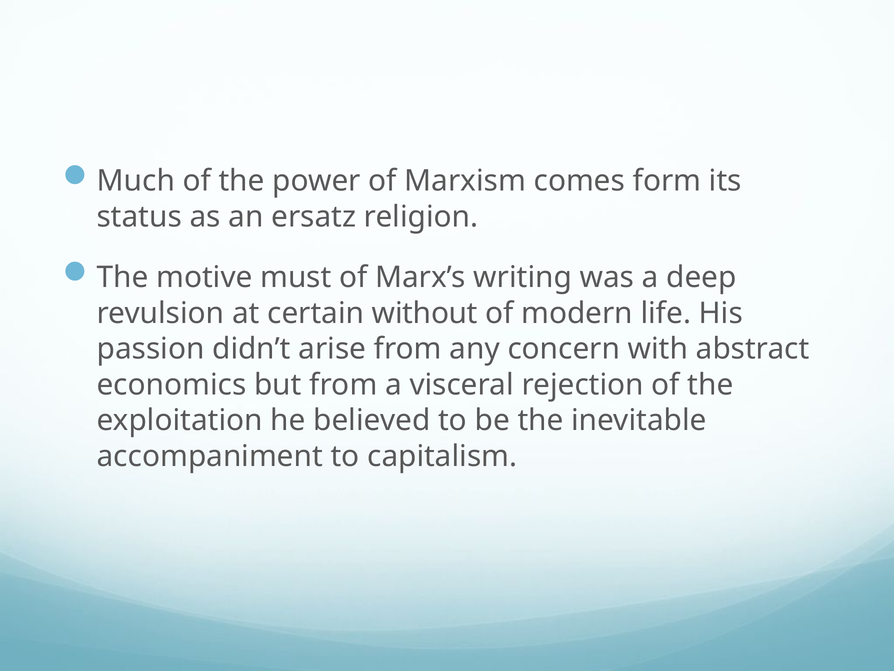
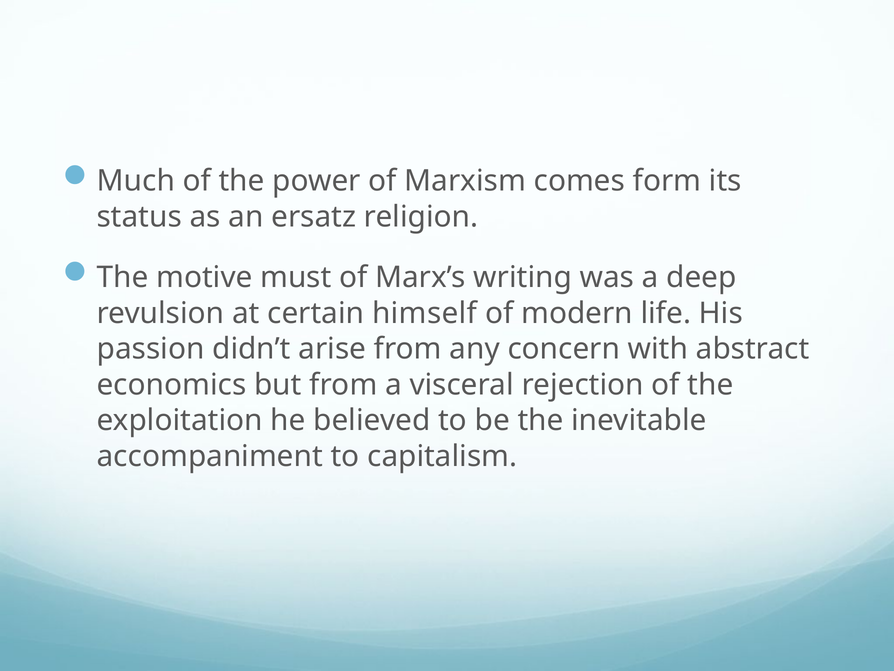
without: without -> himself (425, 313)
